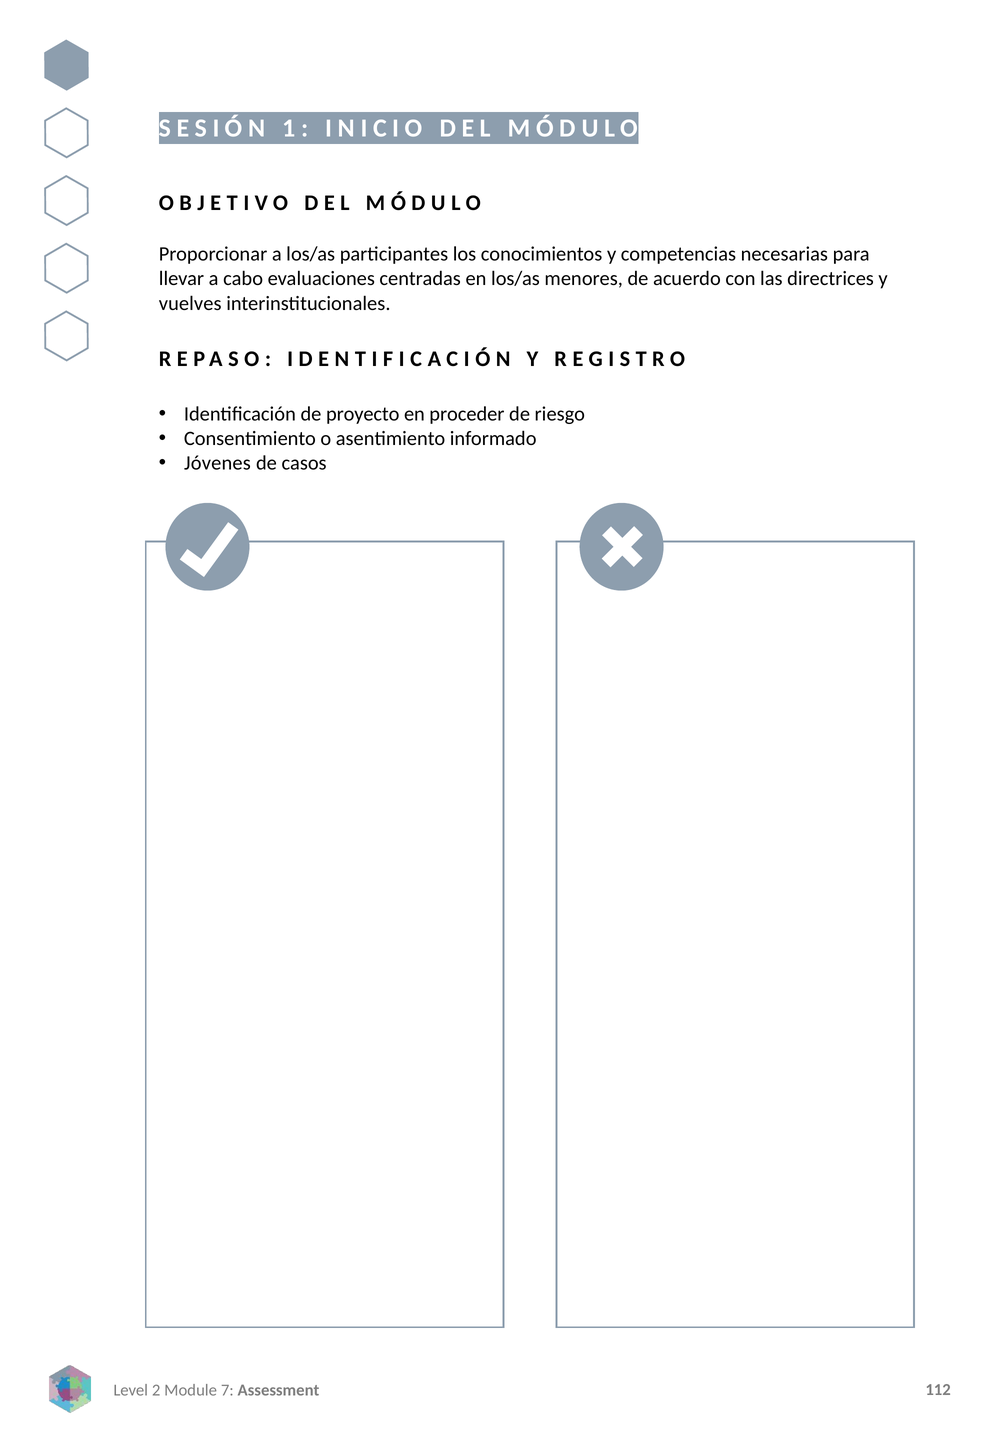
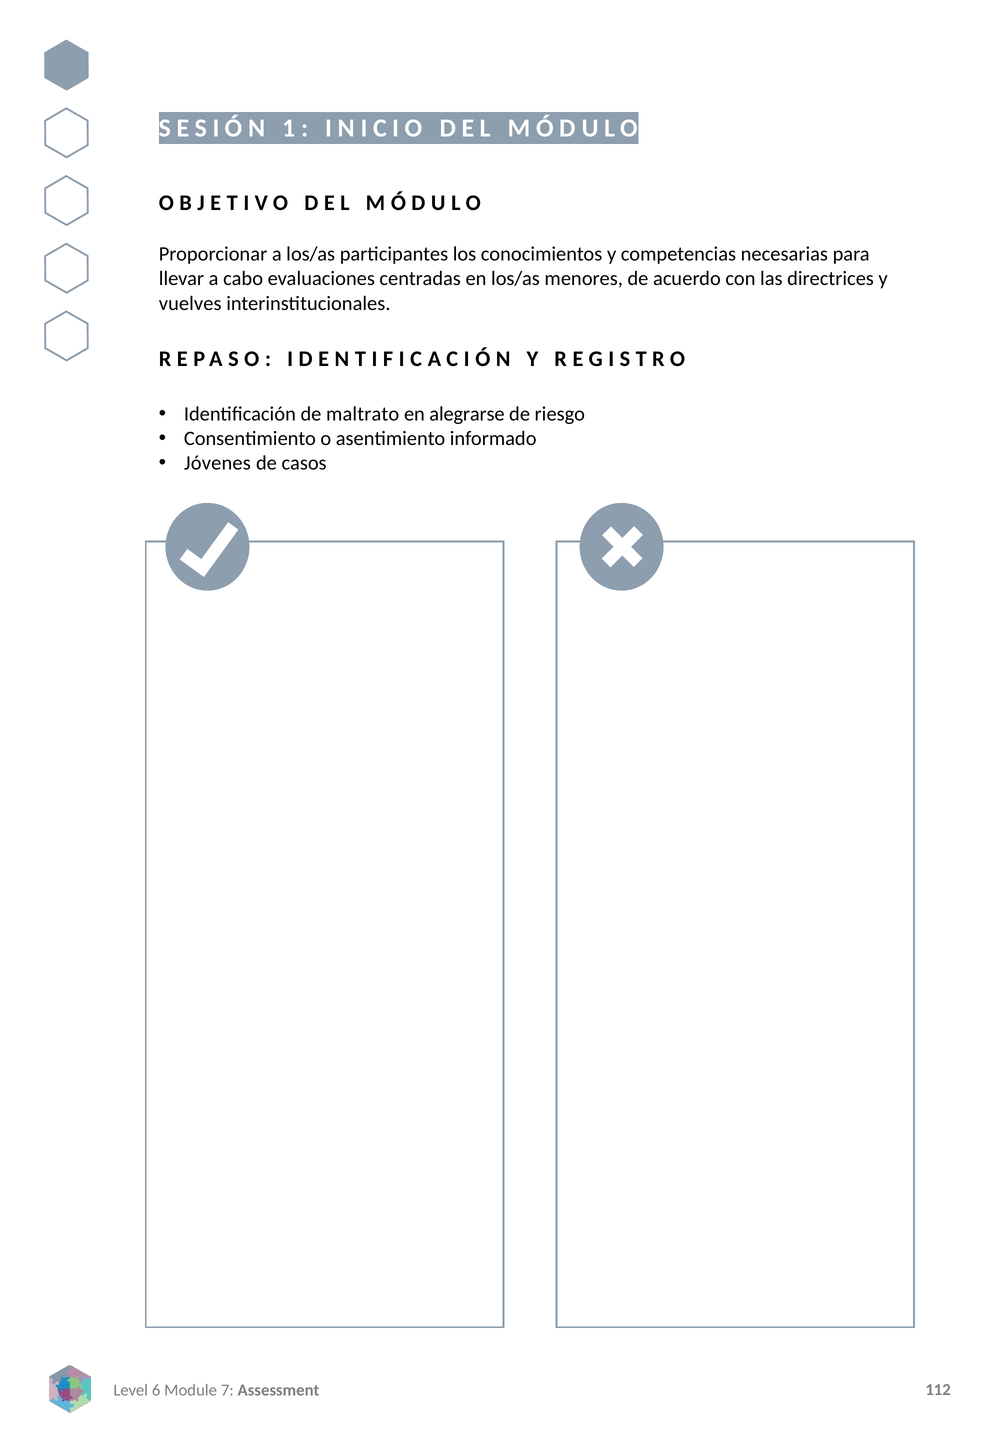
proyecto: proyecto -> maltrato (363, 414)
proceder: proceder -> alegrarse (467, 414)
2: 2 -> 6 (156, 1390)
